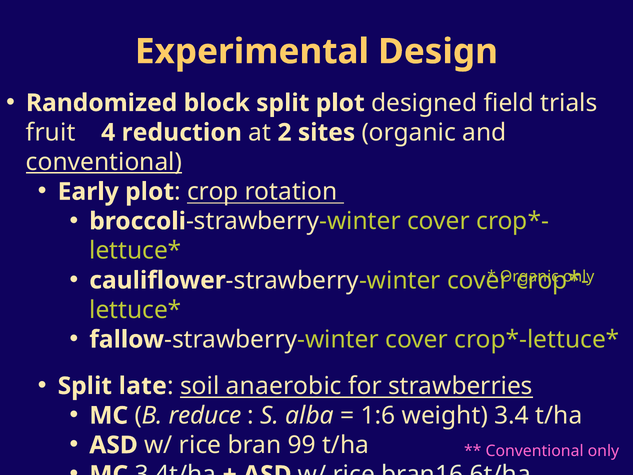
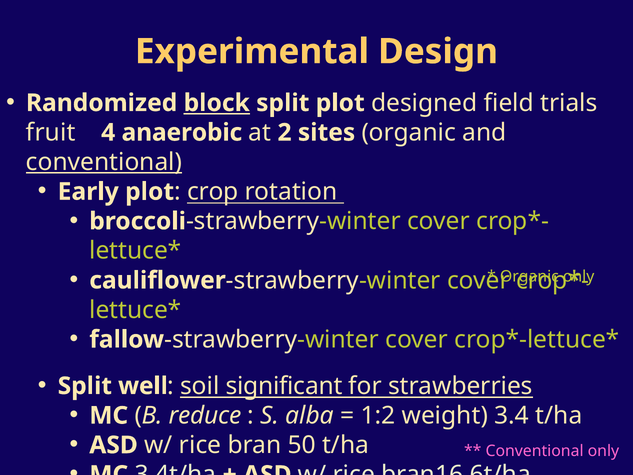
block underline: none -> present (217, 103)
reduction: reduction -> anaerobic (182, 132)
late: late -> well (143, 386)
anaerobic: anaerobic -> significant (284, 386)
1:6: 1:6 -> 1:2 (378, 415)
99: 99 -> 50 (302, 445)
